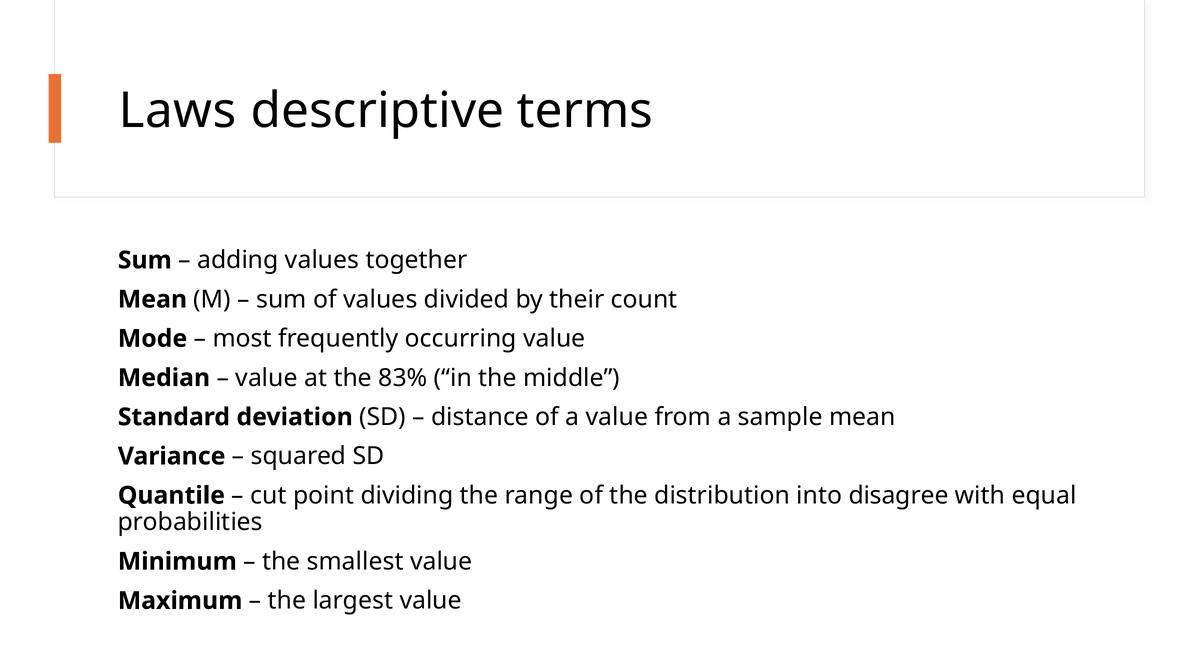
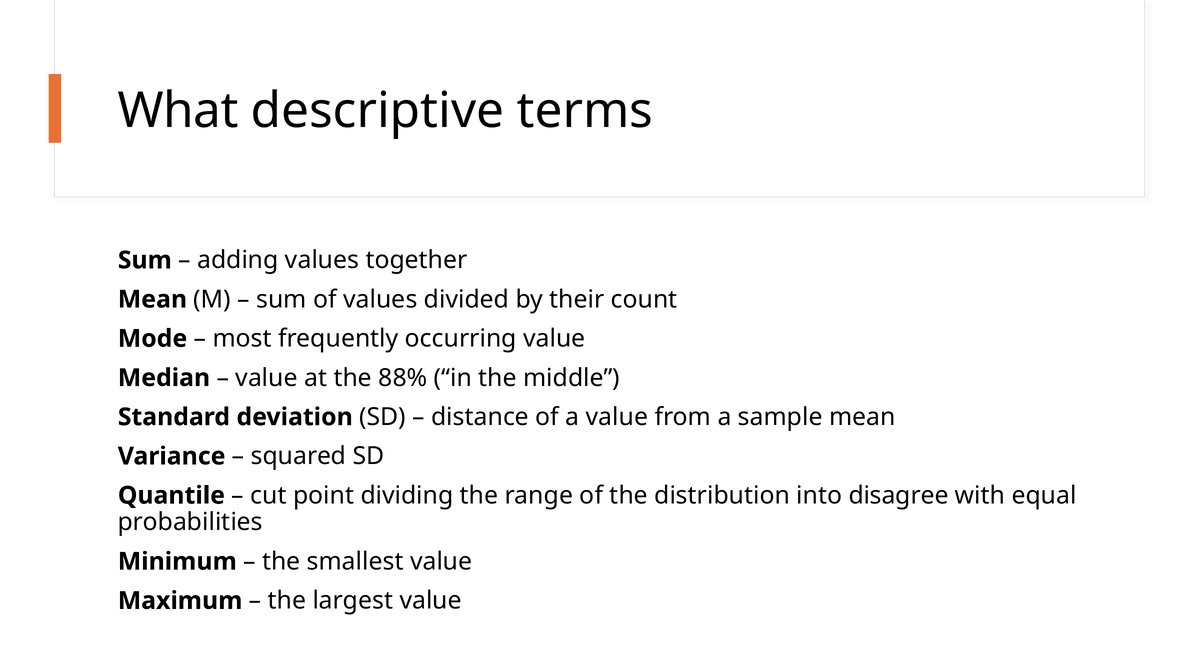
Laws: Laws -> What (178, 111)
83%: 83% -> 88% (403, 377)
